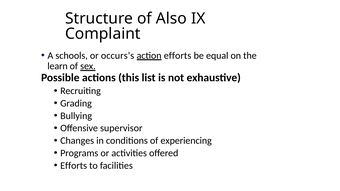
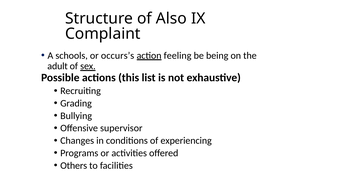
action efforts: efforts -> feeling (178, 56)
equal: equal -> being (217, 56)
learn: learn -> adult (58, 66)
Efforts: Efforts -> Others (74, 166)
